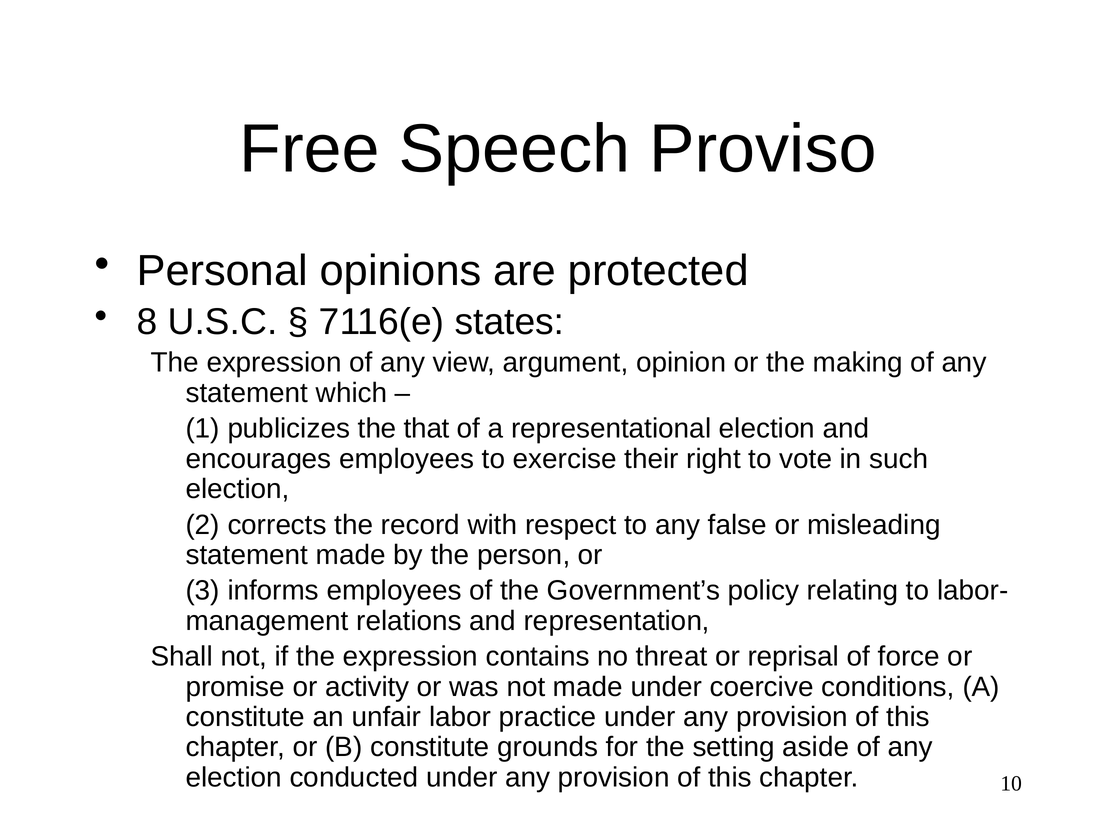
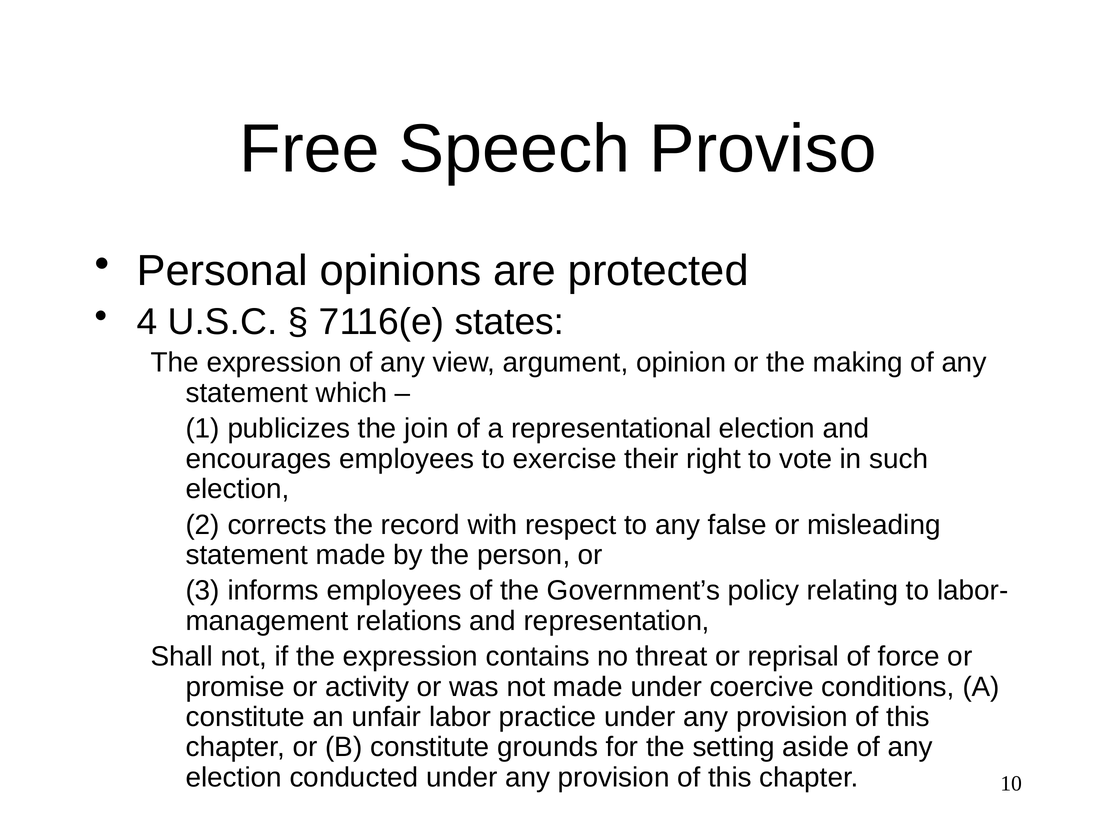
8: 8 -> 4 (147, 322)
that: that -> join (427, 429)
